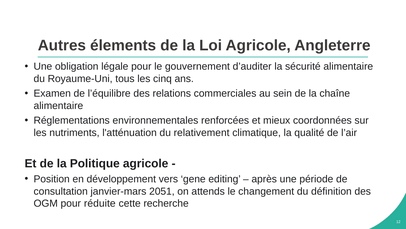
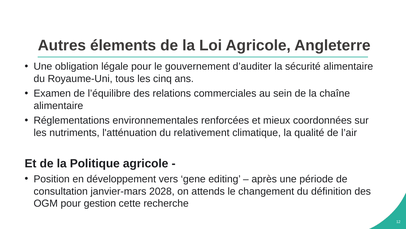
2051: 2051 -> 2028 (162, 191)
réduite: réduite -> gestion (100, 203)
